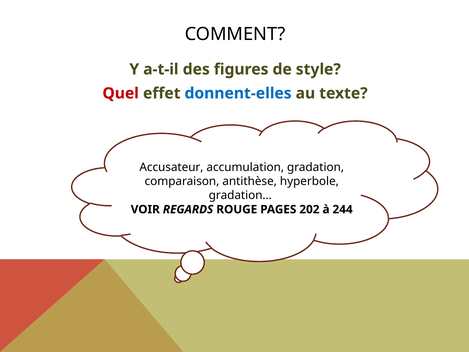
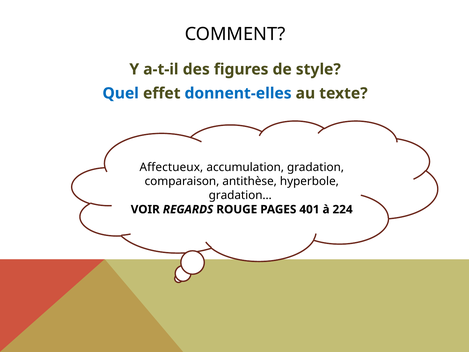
Quel colour: red -> blue (121, 93)
Accusateur: Accusateur -> Affectueux (171, 167)
202: 202 -> 401 (309, 209)
244: 244 -> 224 (343, 209)
